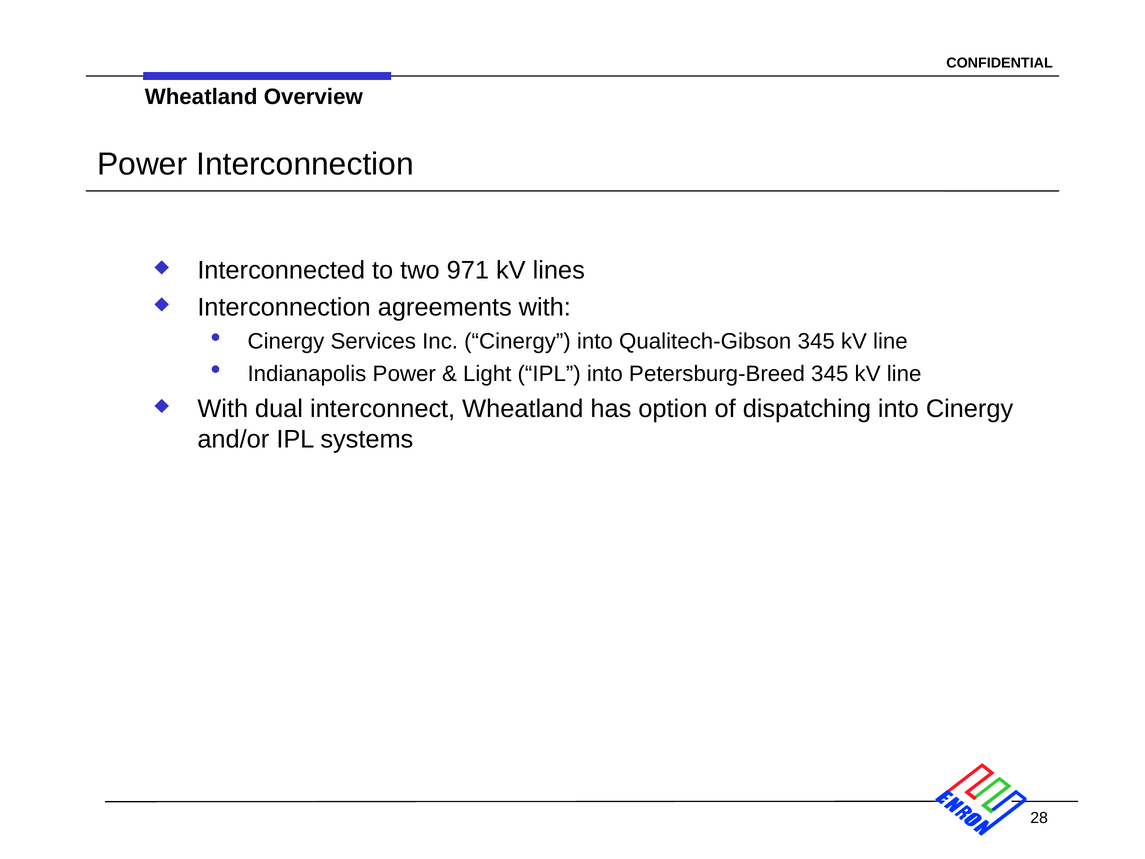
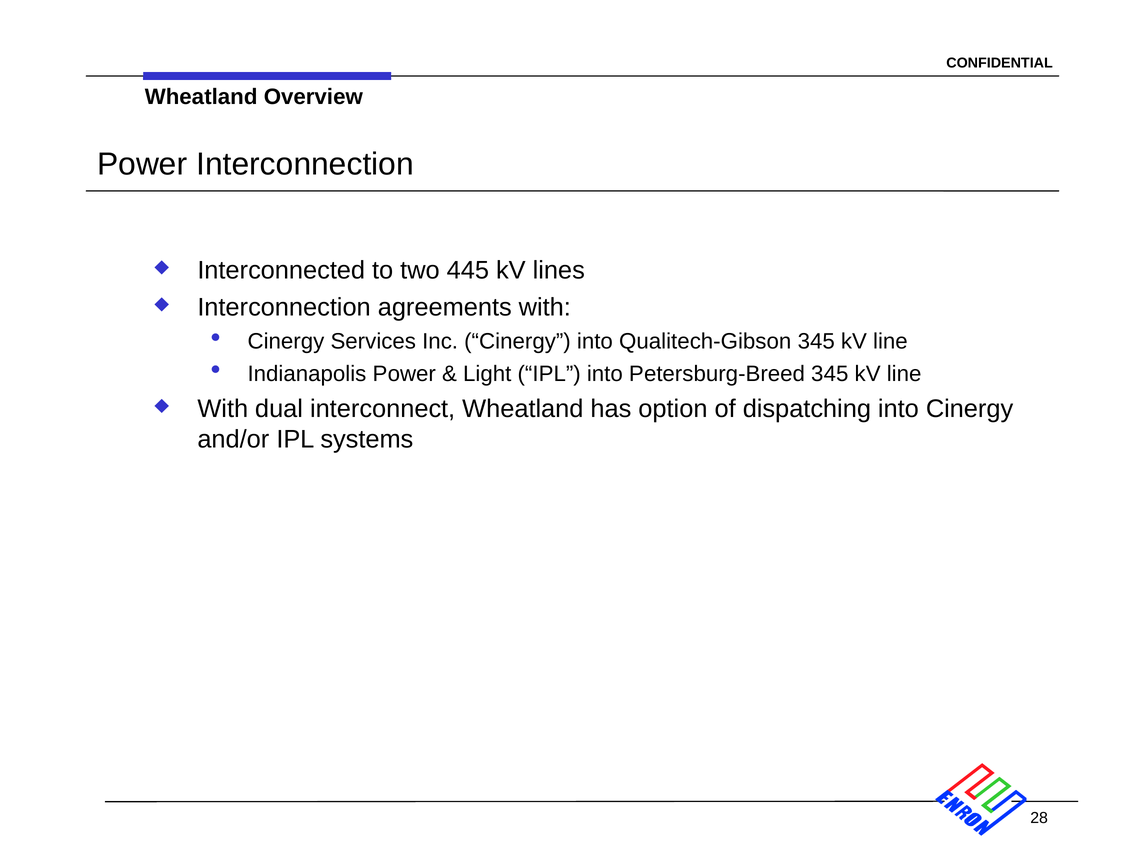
971: 971 -> 445 (468, 270)
